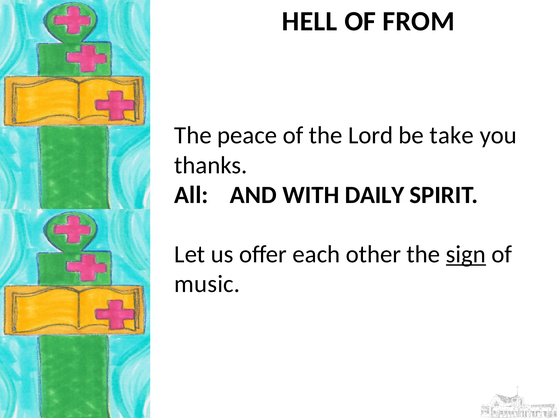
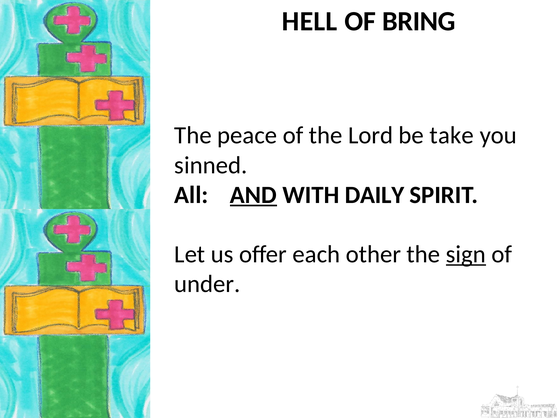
FROM: FROM -> BRING (419, 21)
thanks: thanks -> sinned (211, 165)
AND underline: none -> present (253, 195)
music: music -> under (207, 284)
